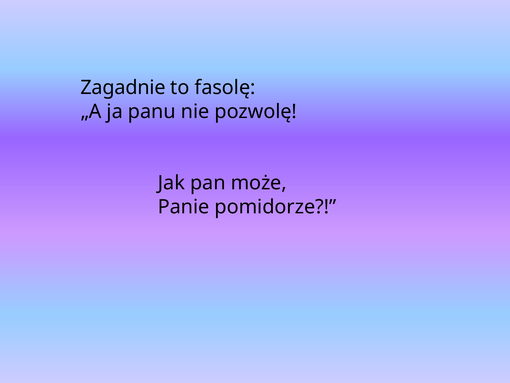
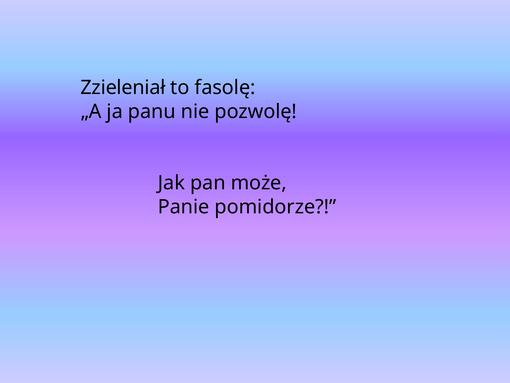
Zagadnie: Zagadnie -> Zzieleniał (123, 88)
